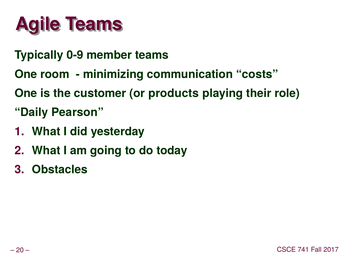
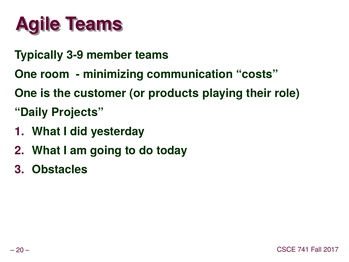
0-9: 0-9 -> 3-9 (75, 55)
Pearson: Pearson -> Projects (77, 112)
